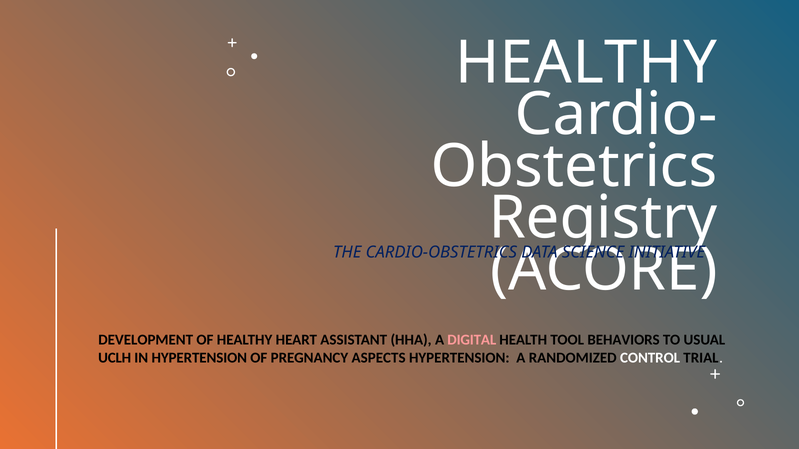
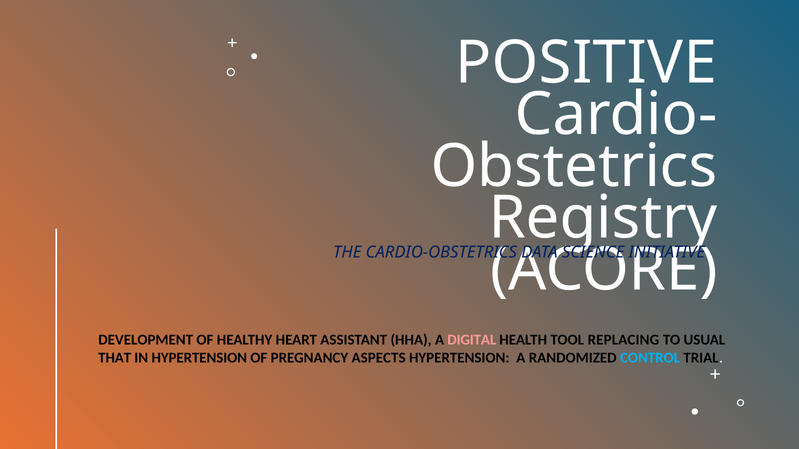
HEALTHY: HEALTHY -> POSITIVE (586, 63)
BEHAVIORS: BEHAVIORS -> REPLACING (623, 340)
UCLH: UCLH -> THAT (115, 358)
CONTROL colour: white -> light blue (650, 358)
